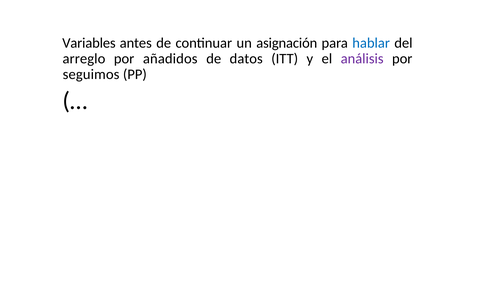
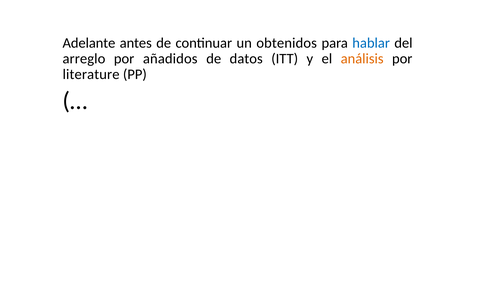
Variables: Variables -> Adelante (89, 43)
asignación: asignación -> obtenidos (287, 43)
análisis colour: purple -> orange (362, 59)
seguimos: seguimos -> literature (91, 74)
